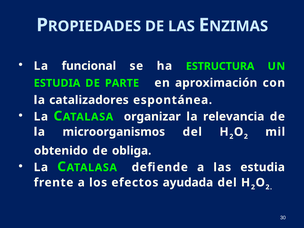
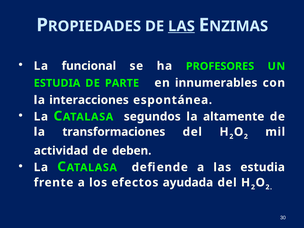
LAS underline: none -> present (181, 26)
ESTRUCTURA: ESTRUCTURA -> PROFESORES (220, 66)
aproximación: aproximación -> innumerables (216, 83)
catalizadores: catalizadores -> interacciones (89, 100)
organizar: organizar -> segundos (152, 117)
relevancia: relevancia -> altamente (234, 117)
microorganismos: microorganismos -> transformaciones (114, 132)
obtenido: obtenido -> actividad (61, 151)
obliga: obliga -> deben (132, 151)
